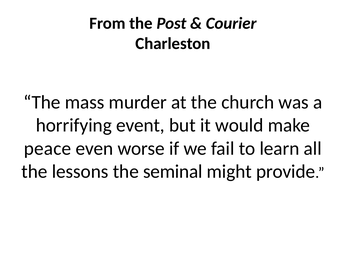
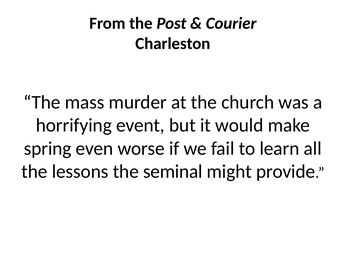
peace: peace -> spring (48, 148)
